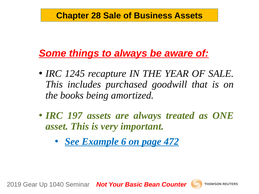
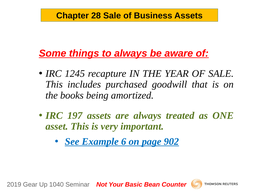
472: 472 -> 902 (171, 142)
